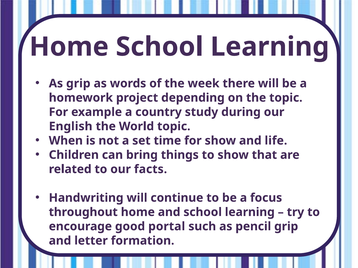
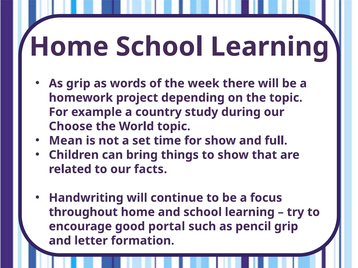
English: English -> Choose (71, 127)
When: When -> Mean (66, 141)
life: life -> full (276, 141)
